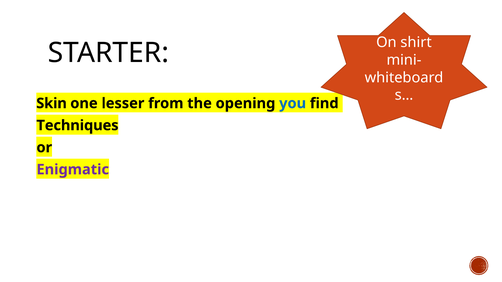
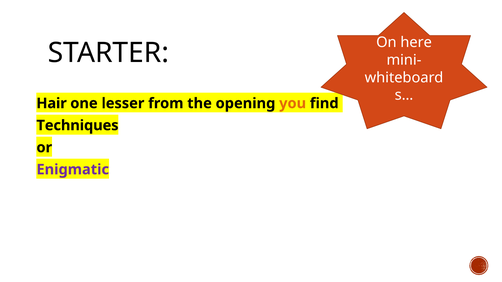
shirt: shirt -> here (416, 42)
Skin: Skin -> Hair (52, 103)
you colour: blue -> orange (293, 103)
